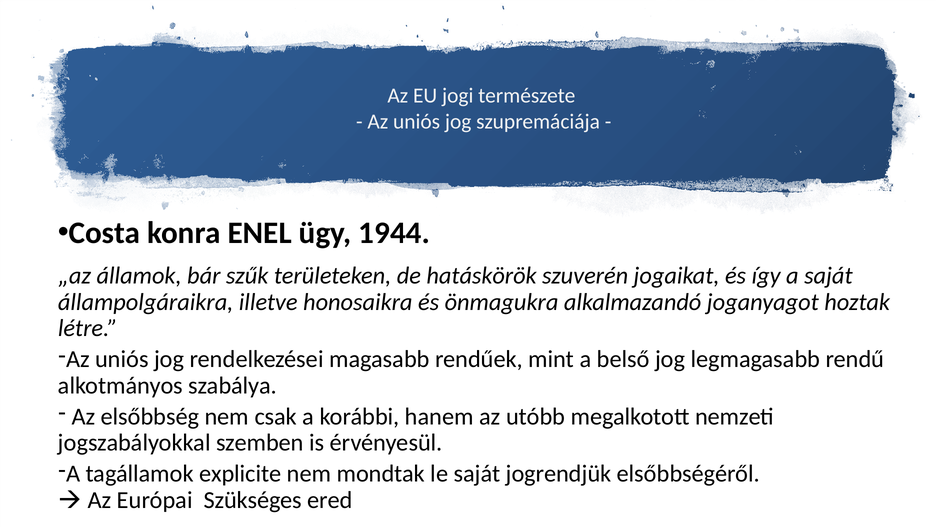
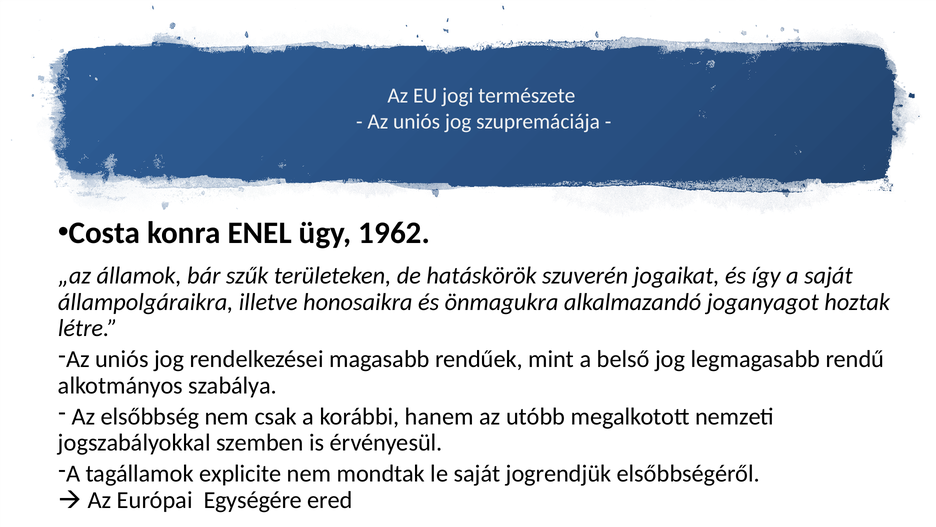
1944: 1944 -> 1962 (394, 233)
Szükséges: Szükséges -> Egységére (253, 500)
